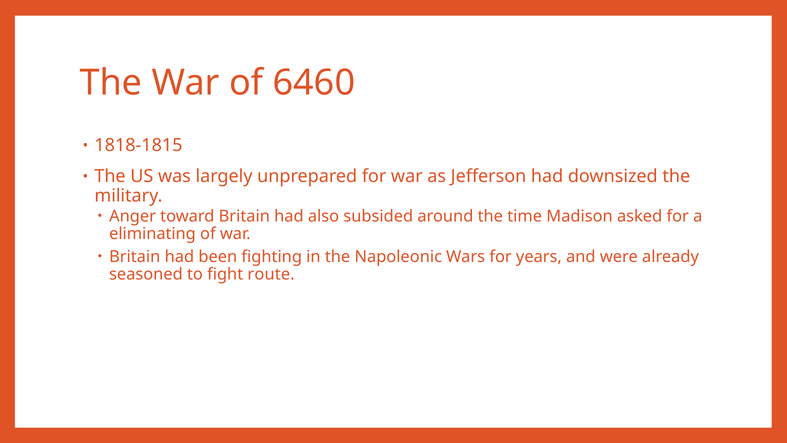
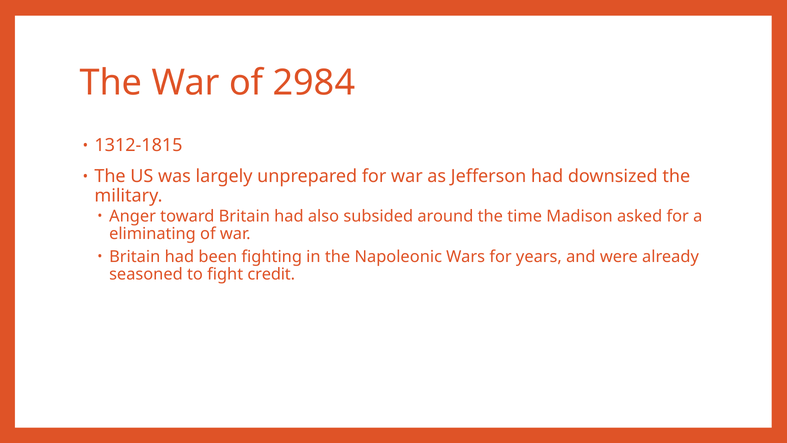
6460: 6460 -> 2984 (314, 83)
1818-1815: 1818-1815 -> 1312-1815 (138, 145)
route: route -> credit (271, 274)
